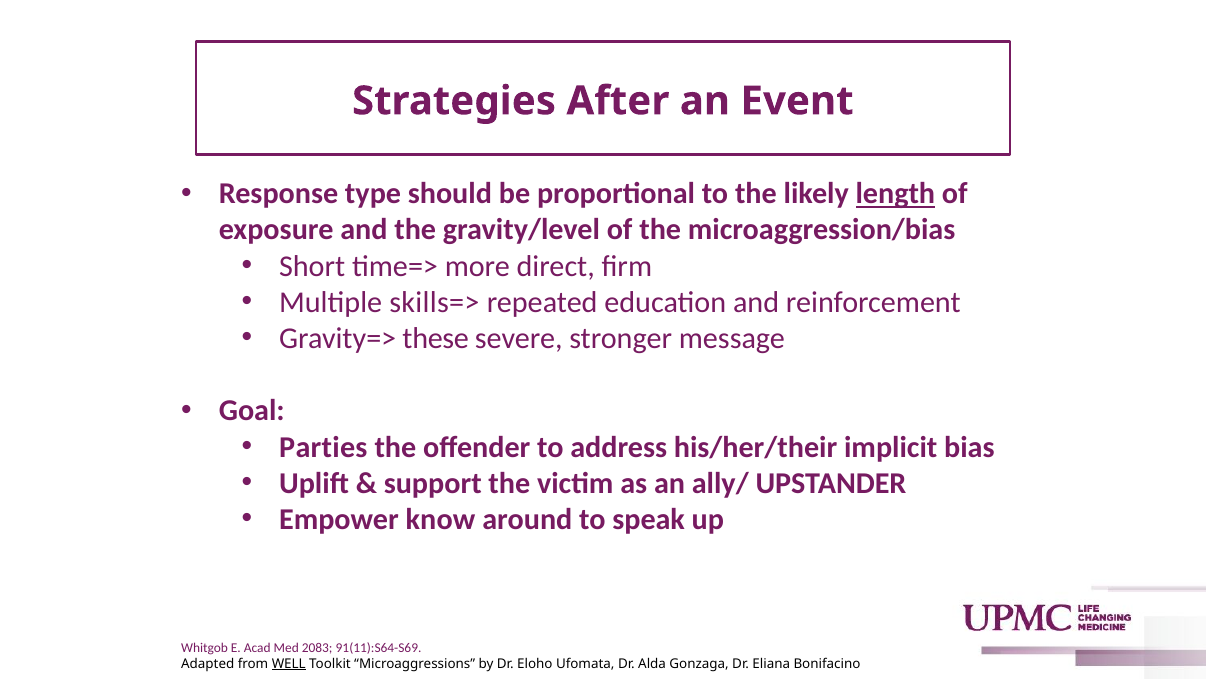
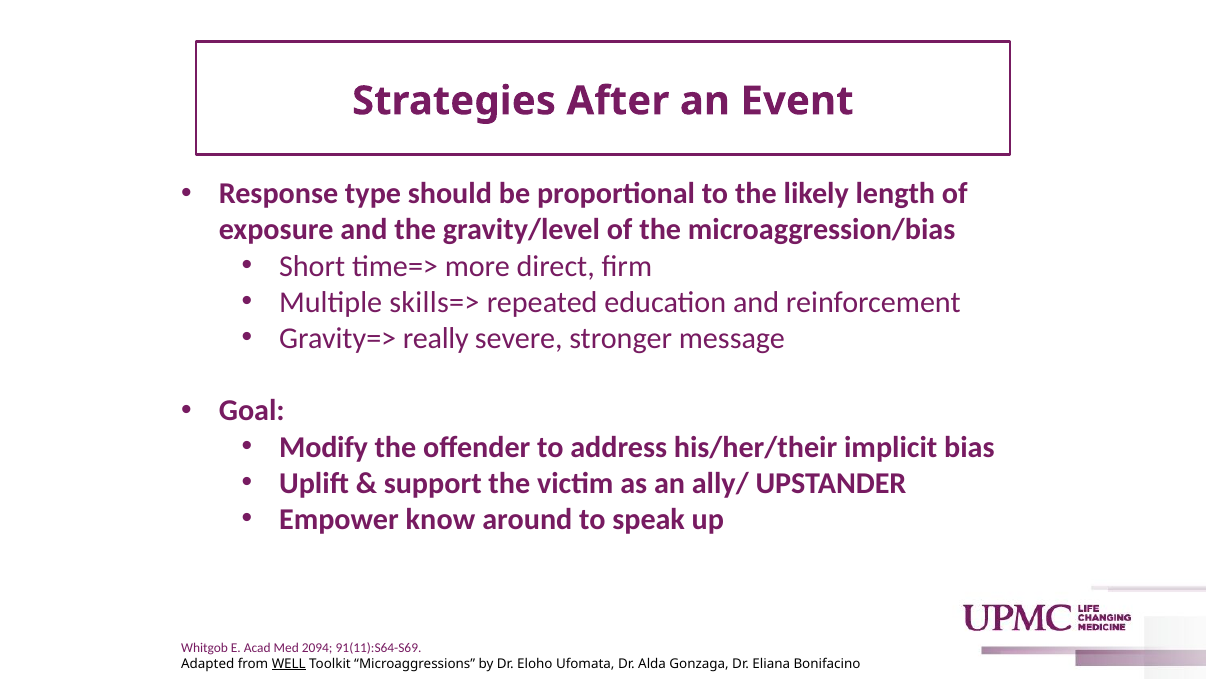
length underline: present -> none (895, 194)
these: these -> really (436, 338)
Parties: Parties -> Modify (324, 447)
2083: 2083 -> 2094 (317, 647)
